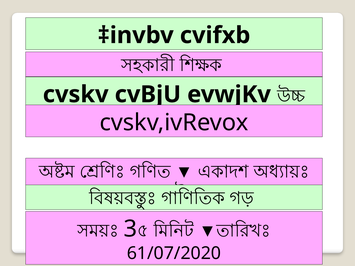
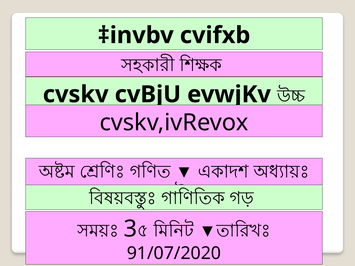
61/07/2020: 61/07/2020 -> 91/07/2020 (174, 254)
